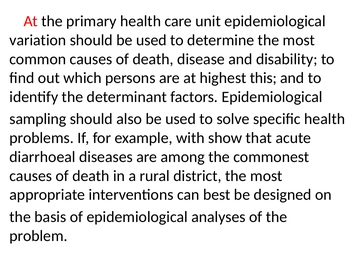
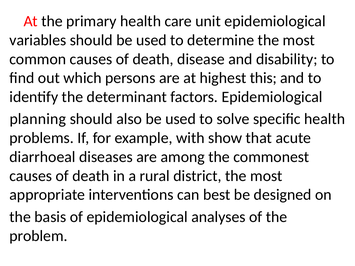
variation: variation -> variables (38, 40)
sampling: sampling -> planning (38, 119)
